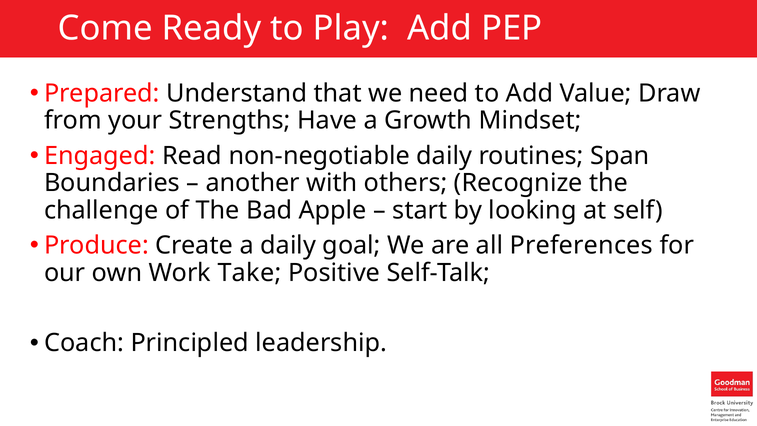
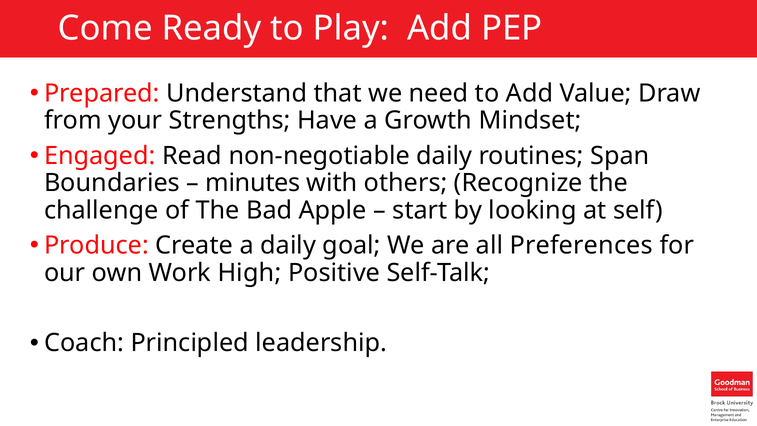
another: another -> minutes (253, 183)
Take: Take -> High (249, 273)
